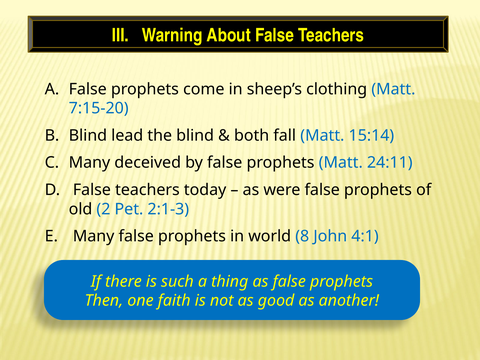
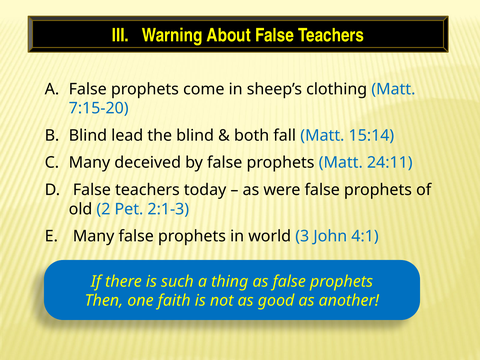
8: 8 -> 3 (302, 236)
